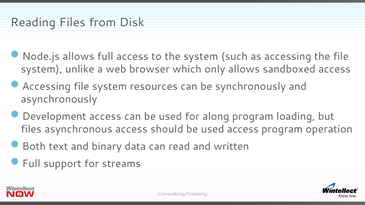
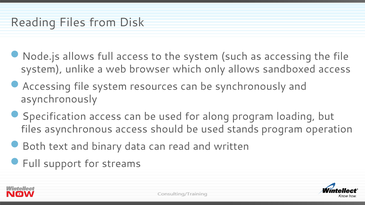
Development: Development -> Specification (54, 117)
used access: access -> stands (243, 129)
